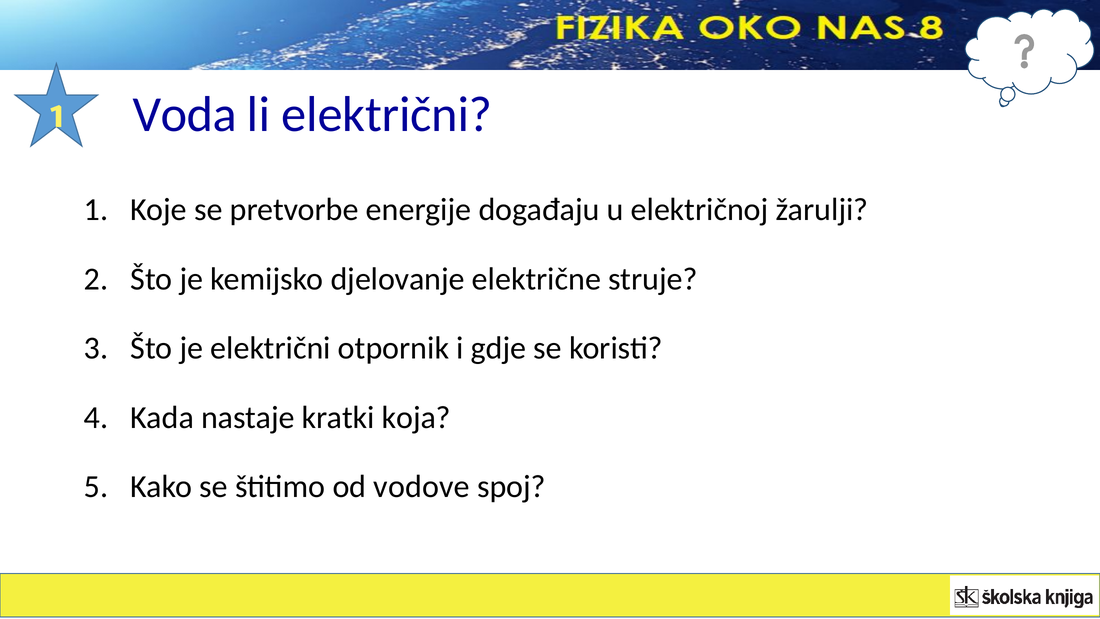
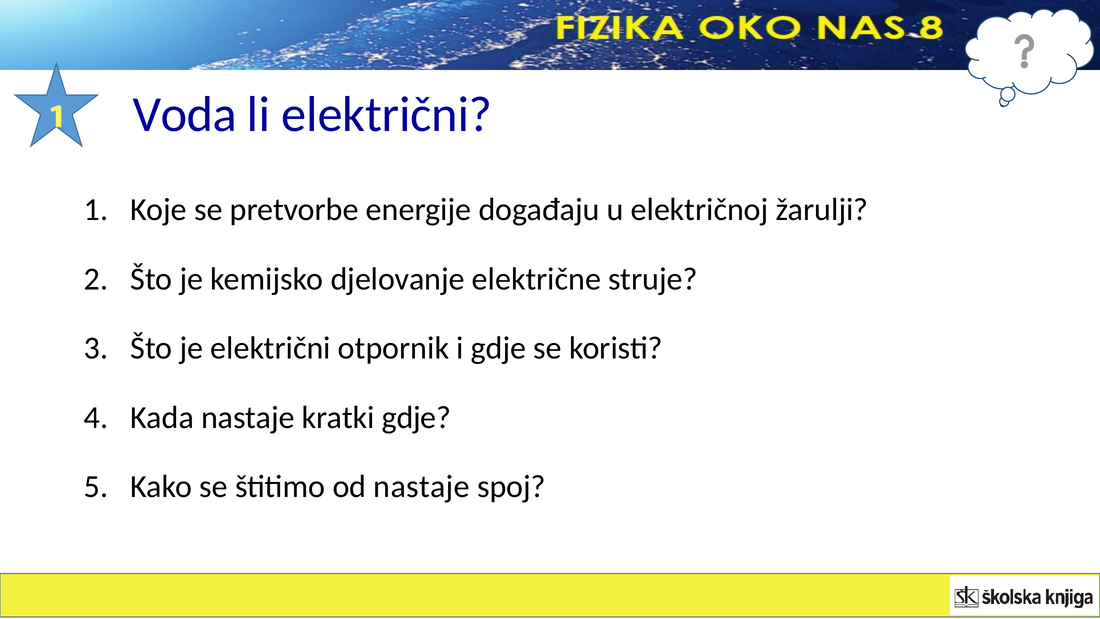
kratki koja: koja -> gdje (416, 417)
od vodove: vodove -> nastaje (421, 487)
